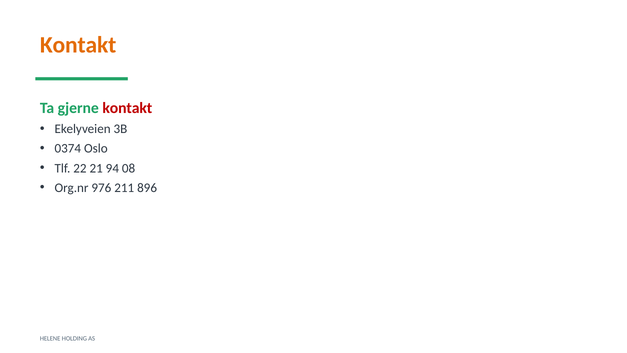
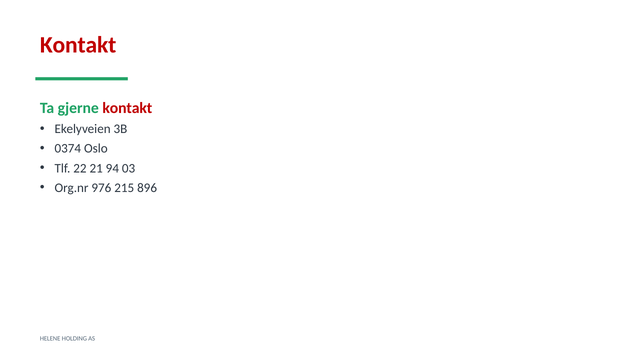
Kontakt colour: orange -> red (78, 45)
08: 08 -> 03 (129, 168)
211: 211 -> 215 (124, 188)
